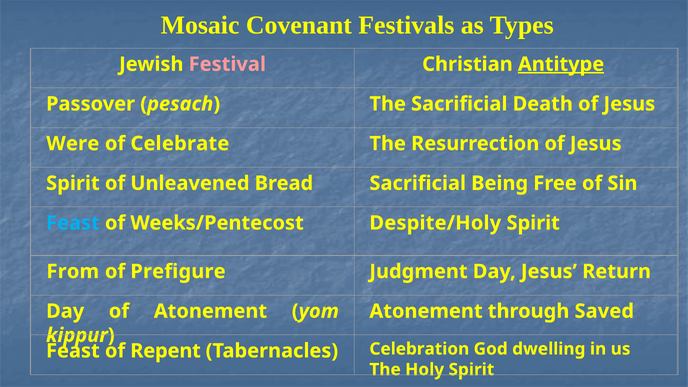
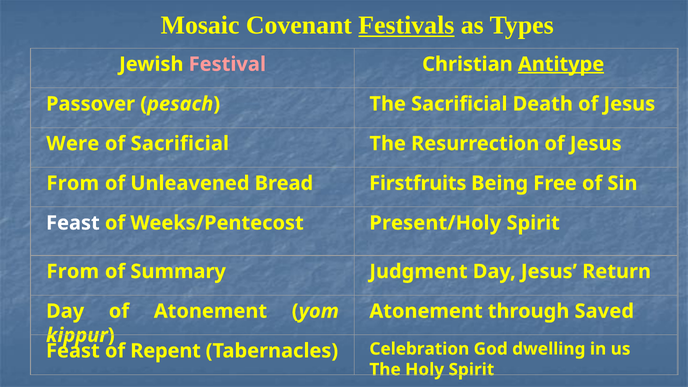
Festivals underline: none -> present (406, 25)
of Celebrate: Celebrate -> Sacrificial (180, 144)
Spirit: Spirit -> From (73, 183)
Bread Sacrificial: Sacrificial -> Firstfruits (418, 183)
Feast colour: light blue -> white (73, 223)
Despite/Holy: Despite/Holy -> Present/Holy (435, 223)
Prefigure: Prefigure -> Summary (178, 271)
